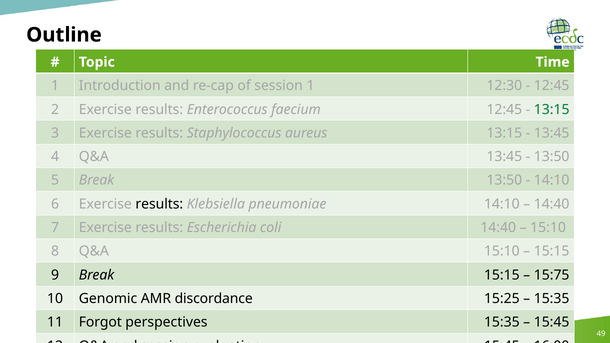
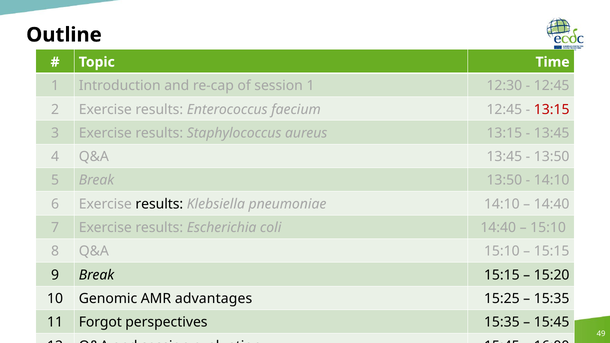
13:15 colour: green -> red (552, 109)
15:75: 15:75 -> 15:20 (552, 275)
discordance: discordance -> advantages (214, 299)
